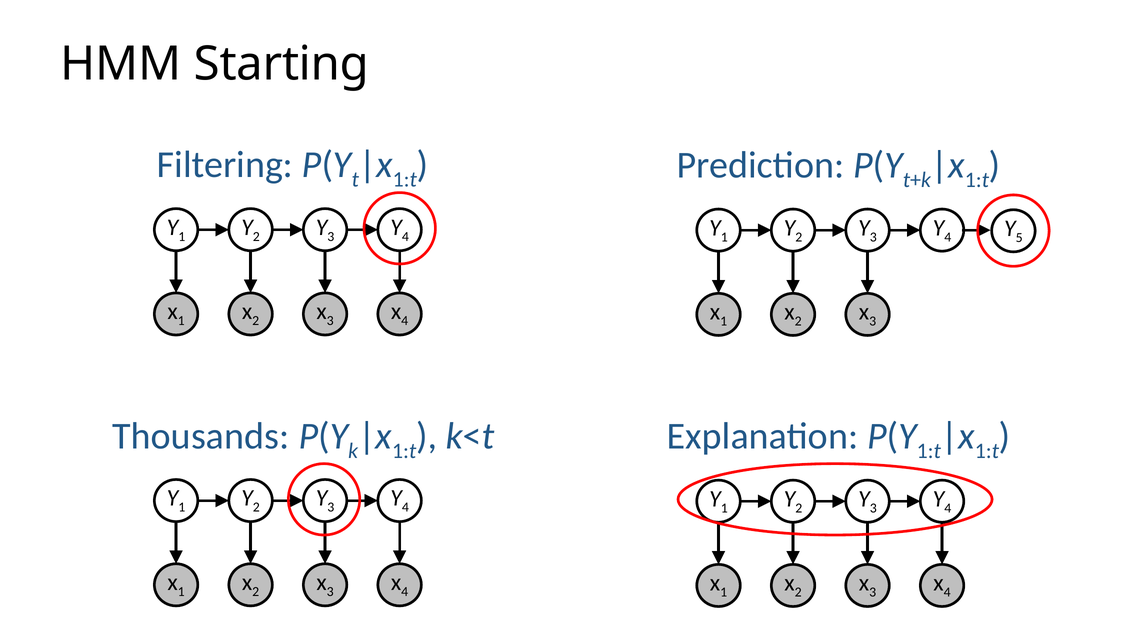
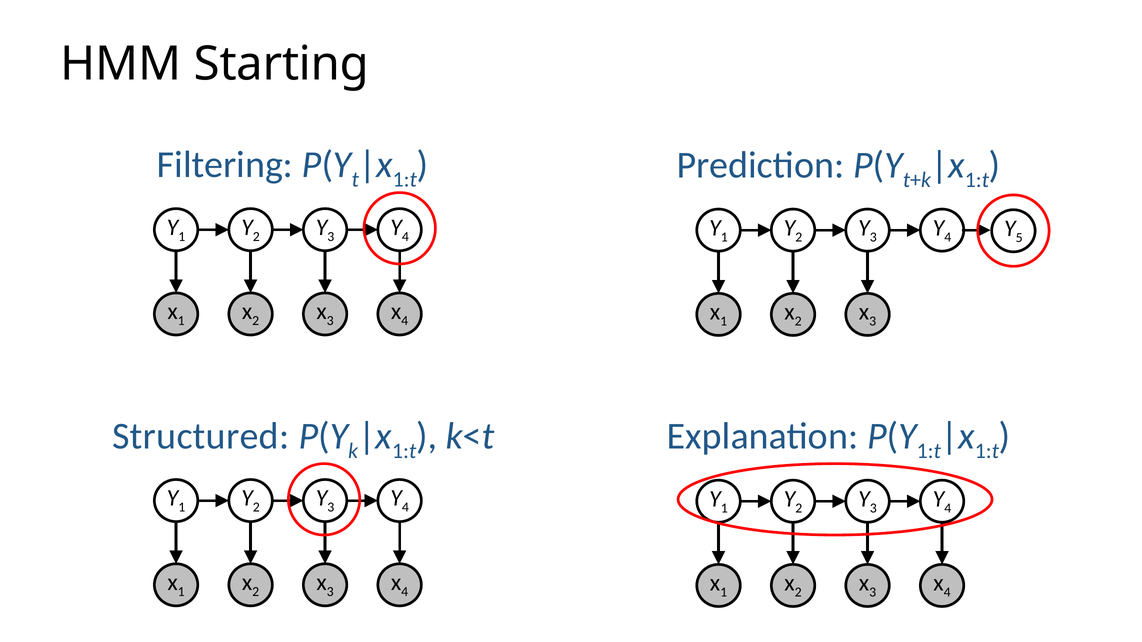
Thousands: Thousands -> Structured (201, 437)
